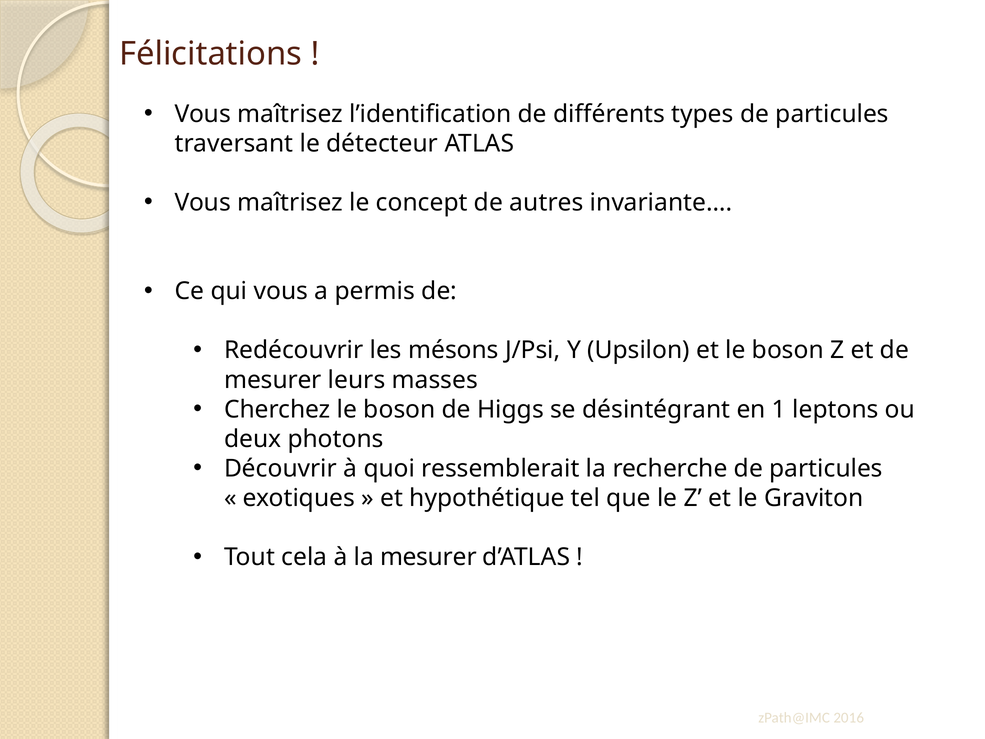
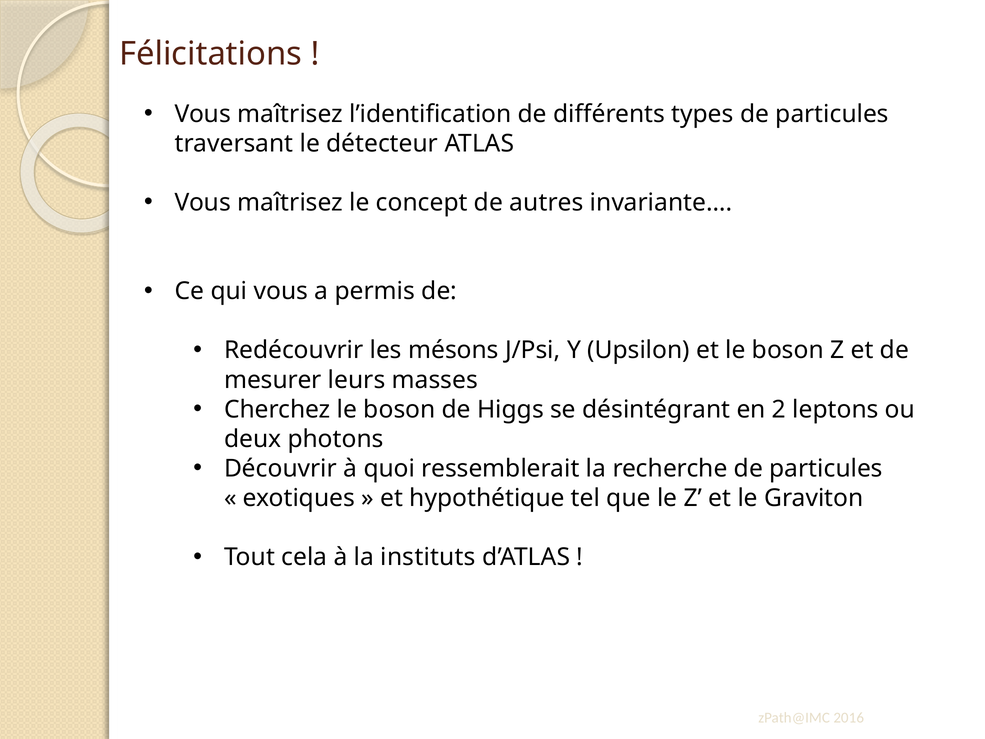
1: 1 -> 2 (779, 409)
la mesurer: mesurer -> instituts (428, 557)
